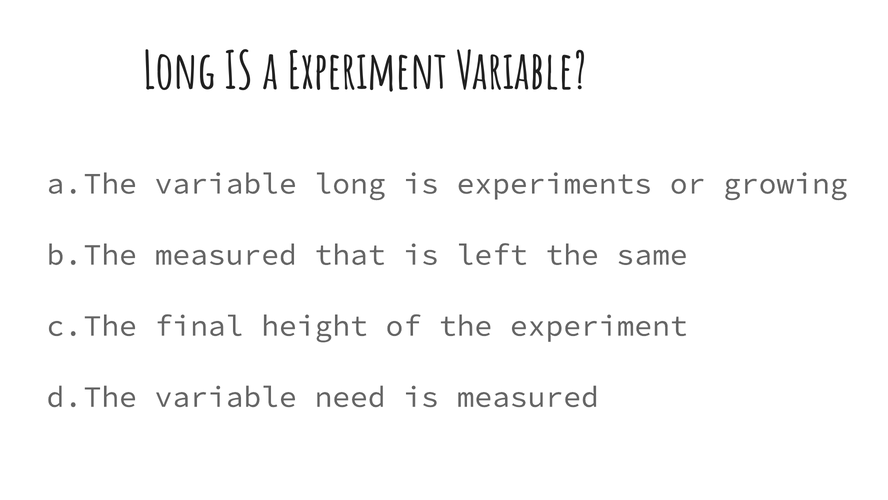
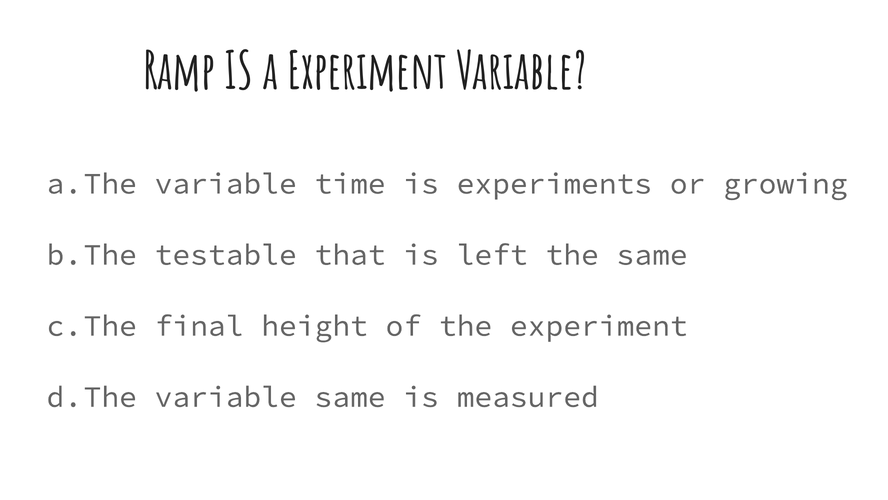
Long: Long -> Ramp (179, 72)
variable long: long -> time (350, 184)
measured: measured -> testable (226, 255)
variable need: need -> same (350, 397)
